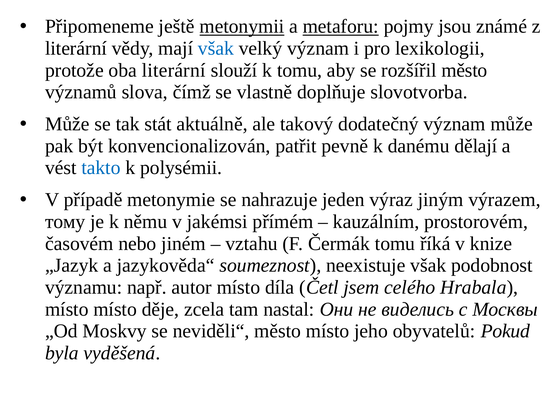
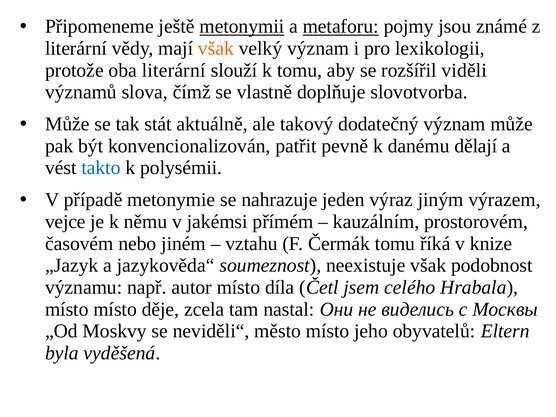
však colour: blue -> orange (216, 48)
rozšířil město: město -> viděli (464, 70)
тому: тому -> vejce (65, 222)
Pokud: Pokud -> Eltern (505, 331)
